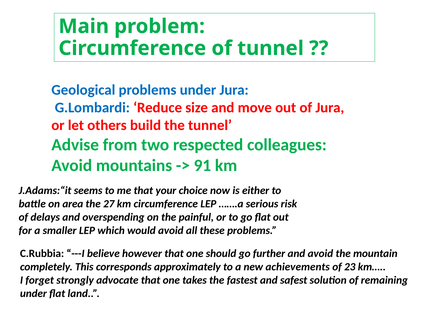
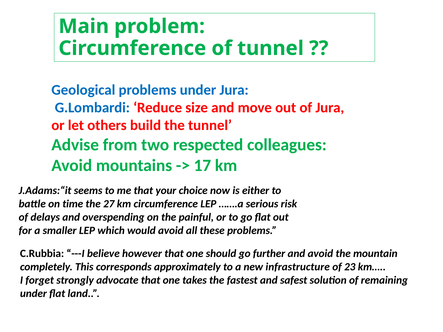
91: 91 -> 17 (202, 166)
area: area -> time (73, 204)
achievements: achievements -> infrastructure (298, 267)
